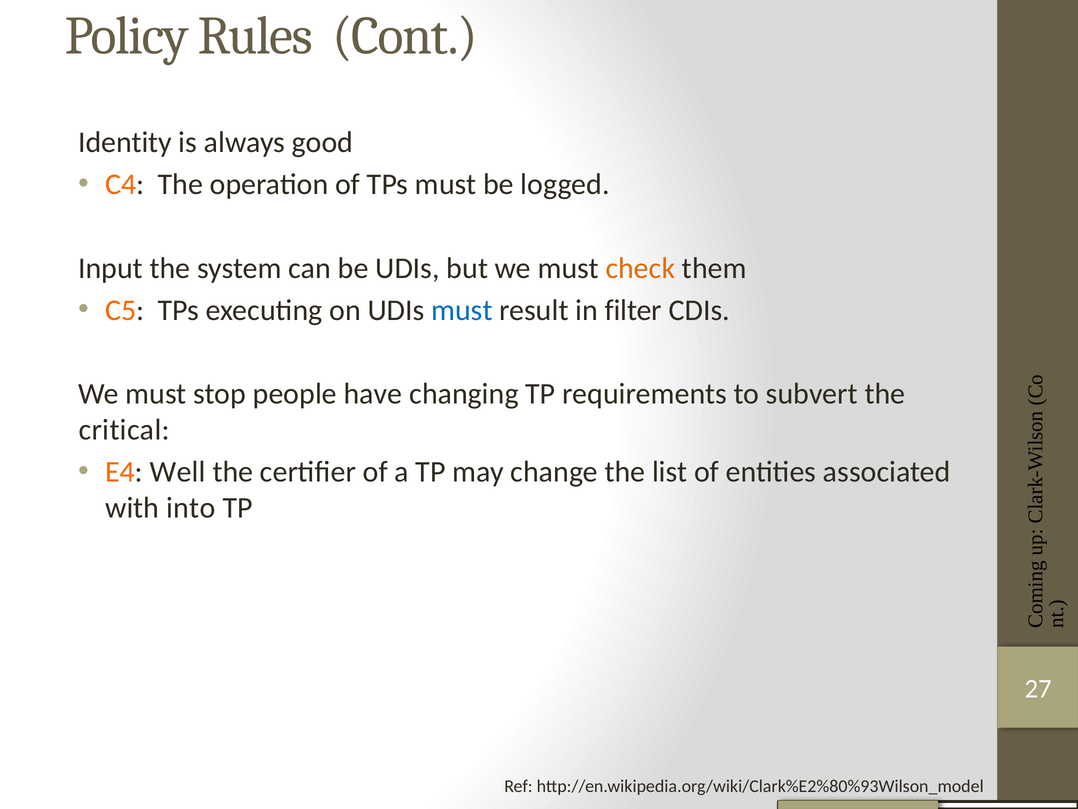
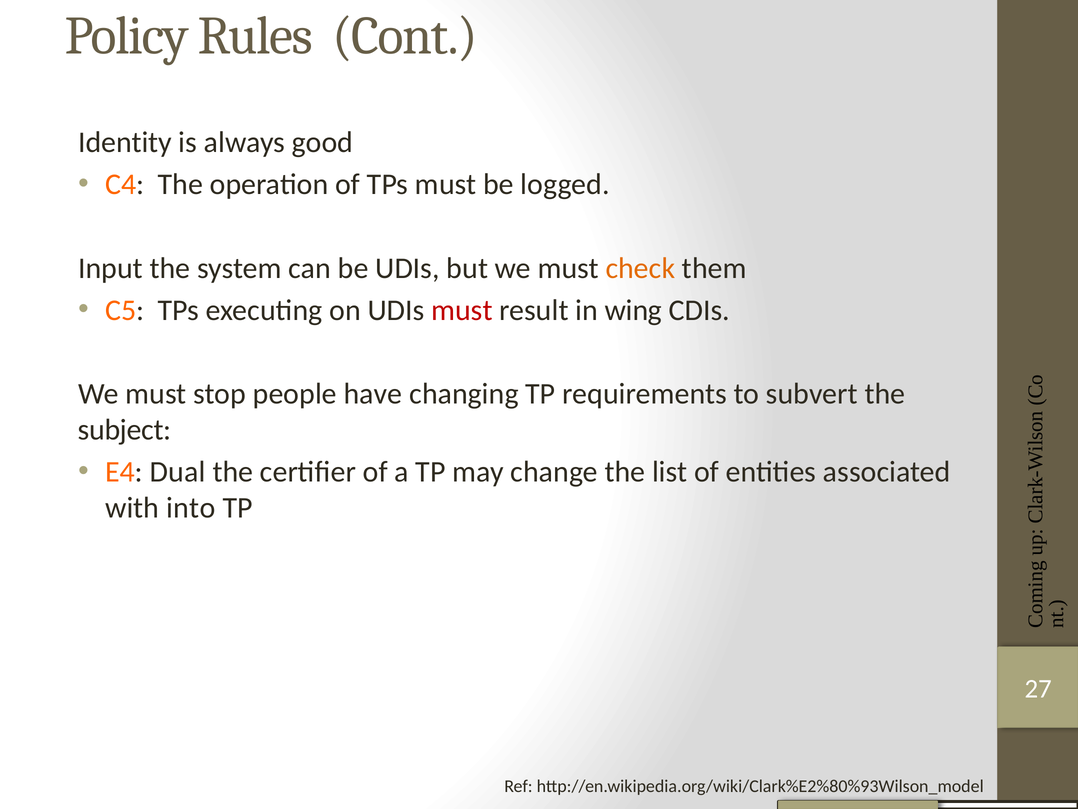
must colour: blue -> red (462, 310)
filter: filter -> wing (633, 310)
critical: critical -> subject (125, 430)
Well: Well -> Dual (178, 472)
